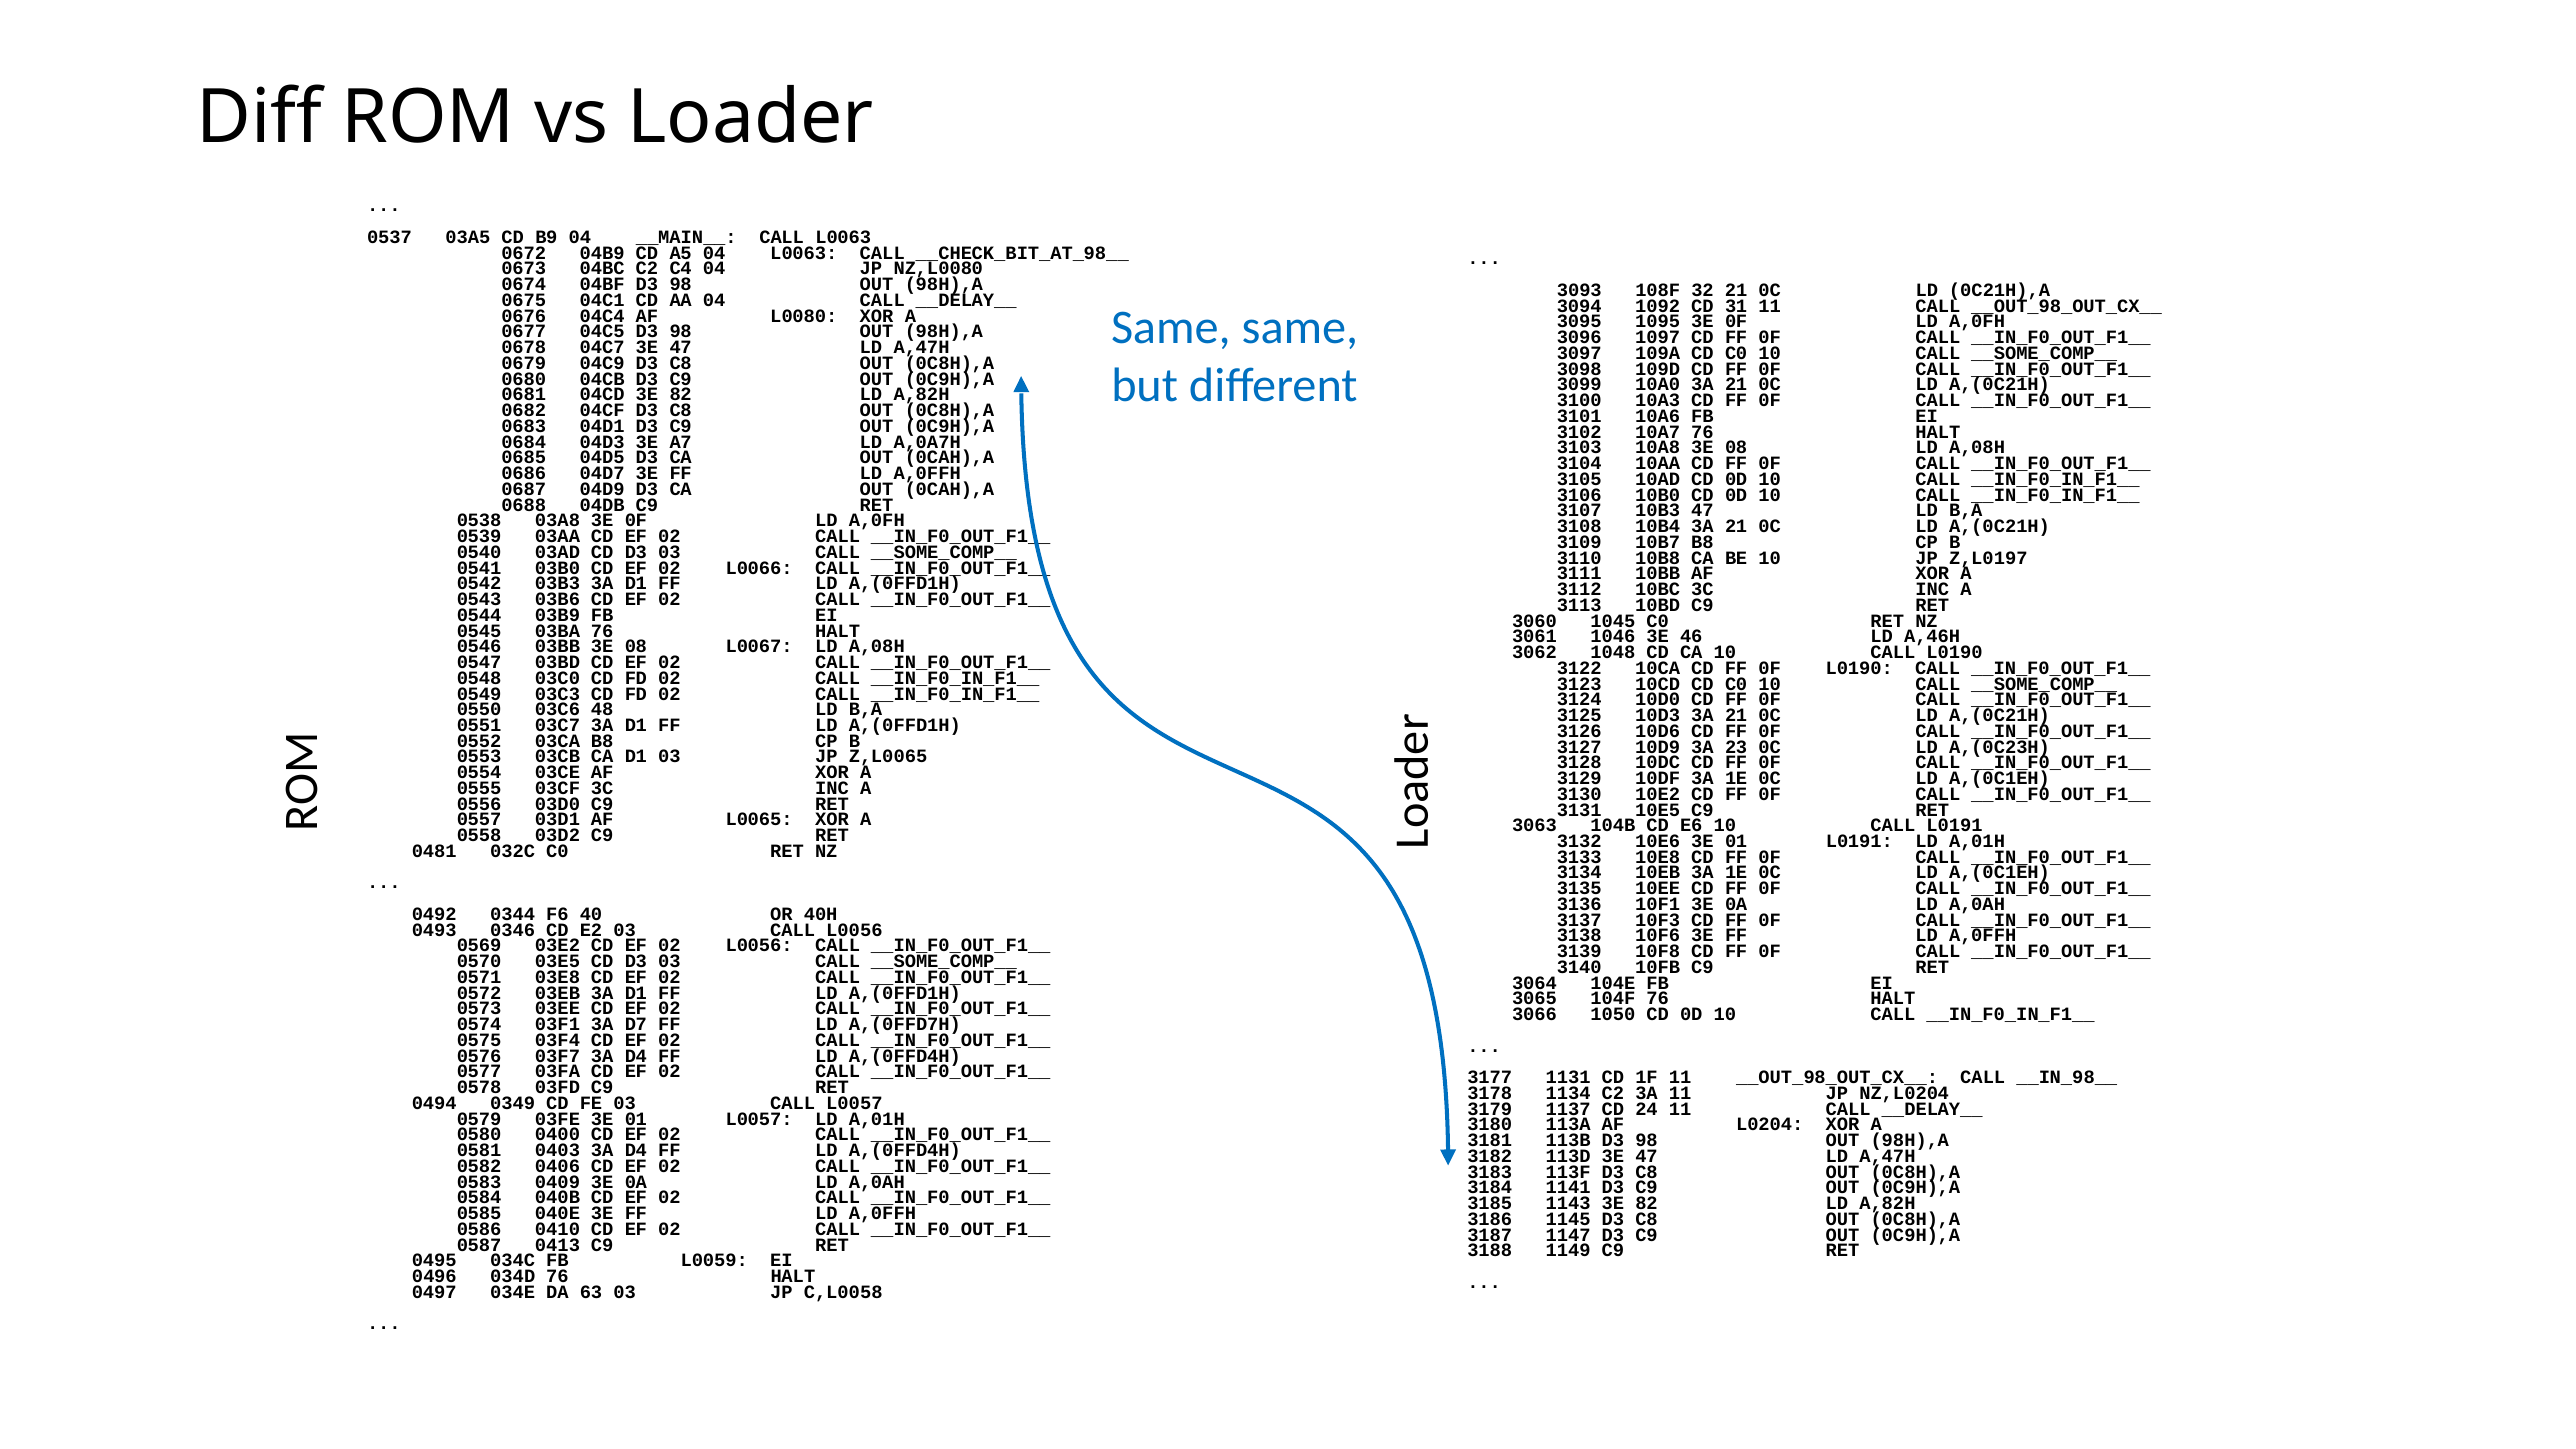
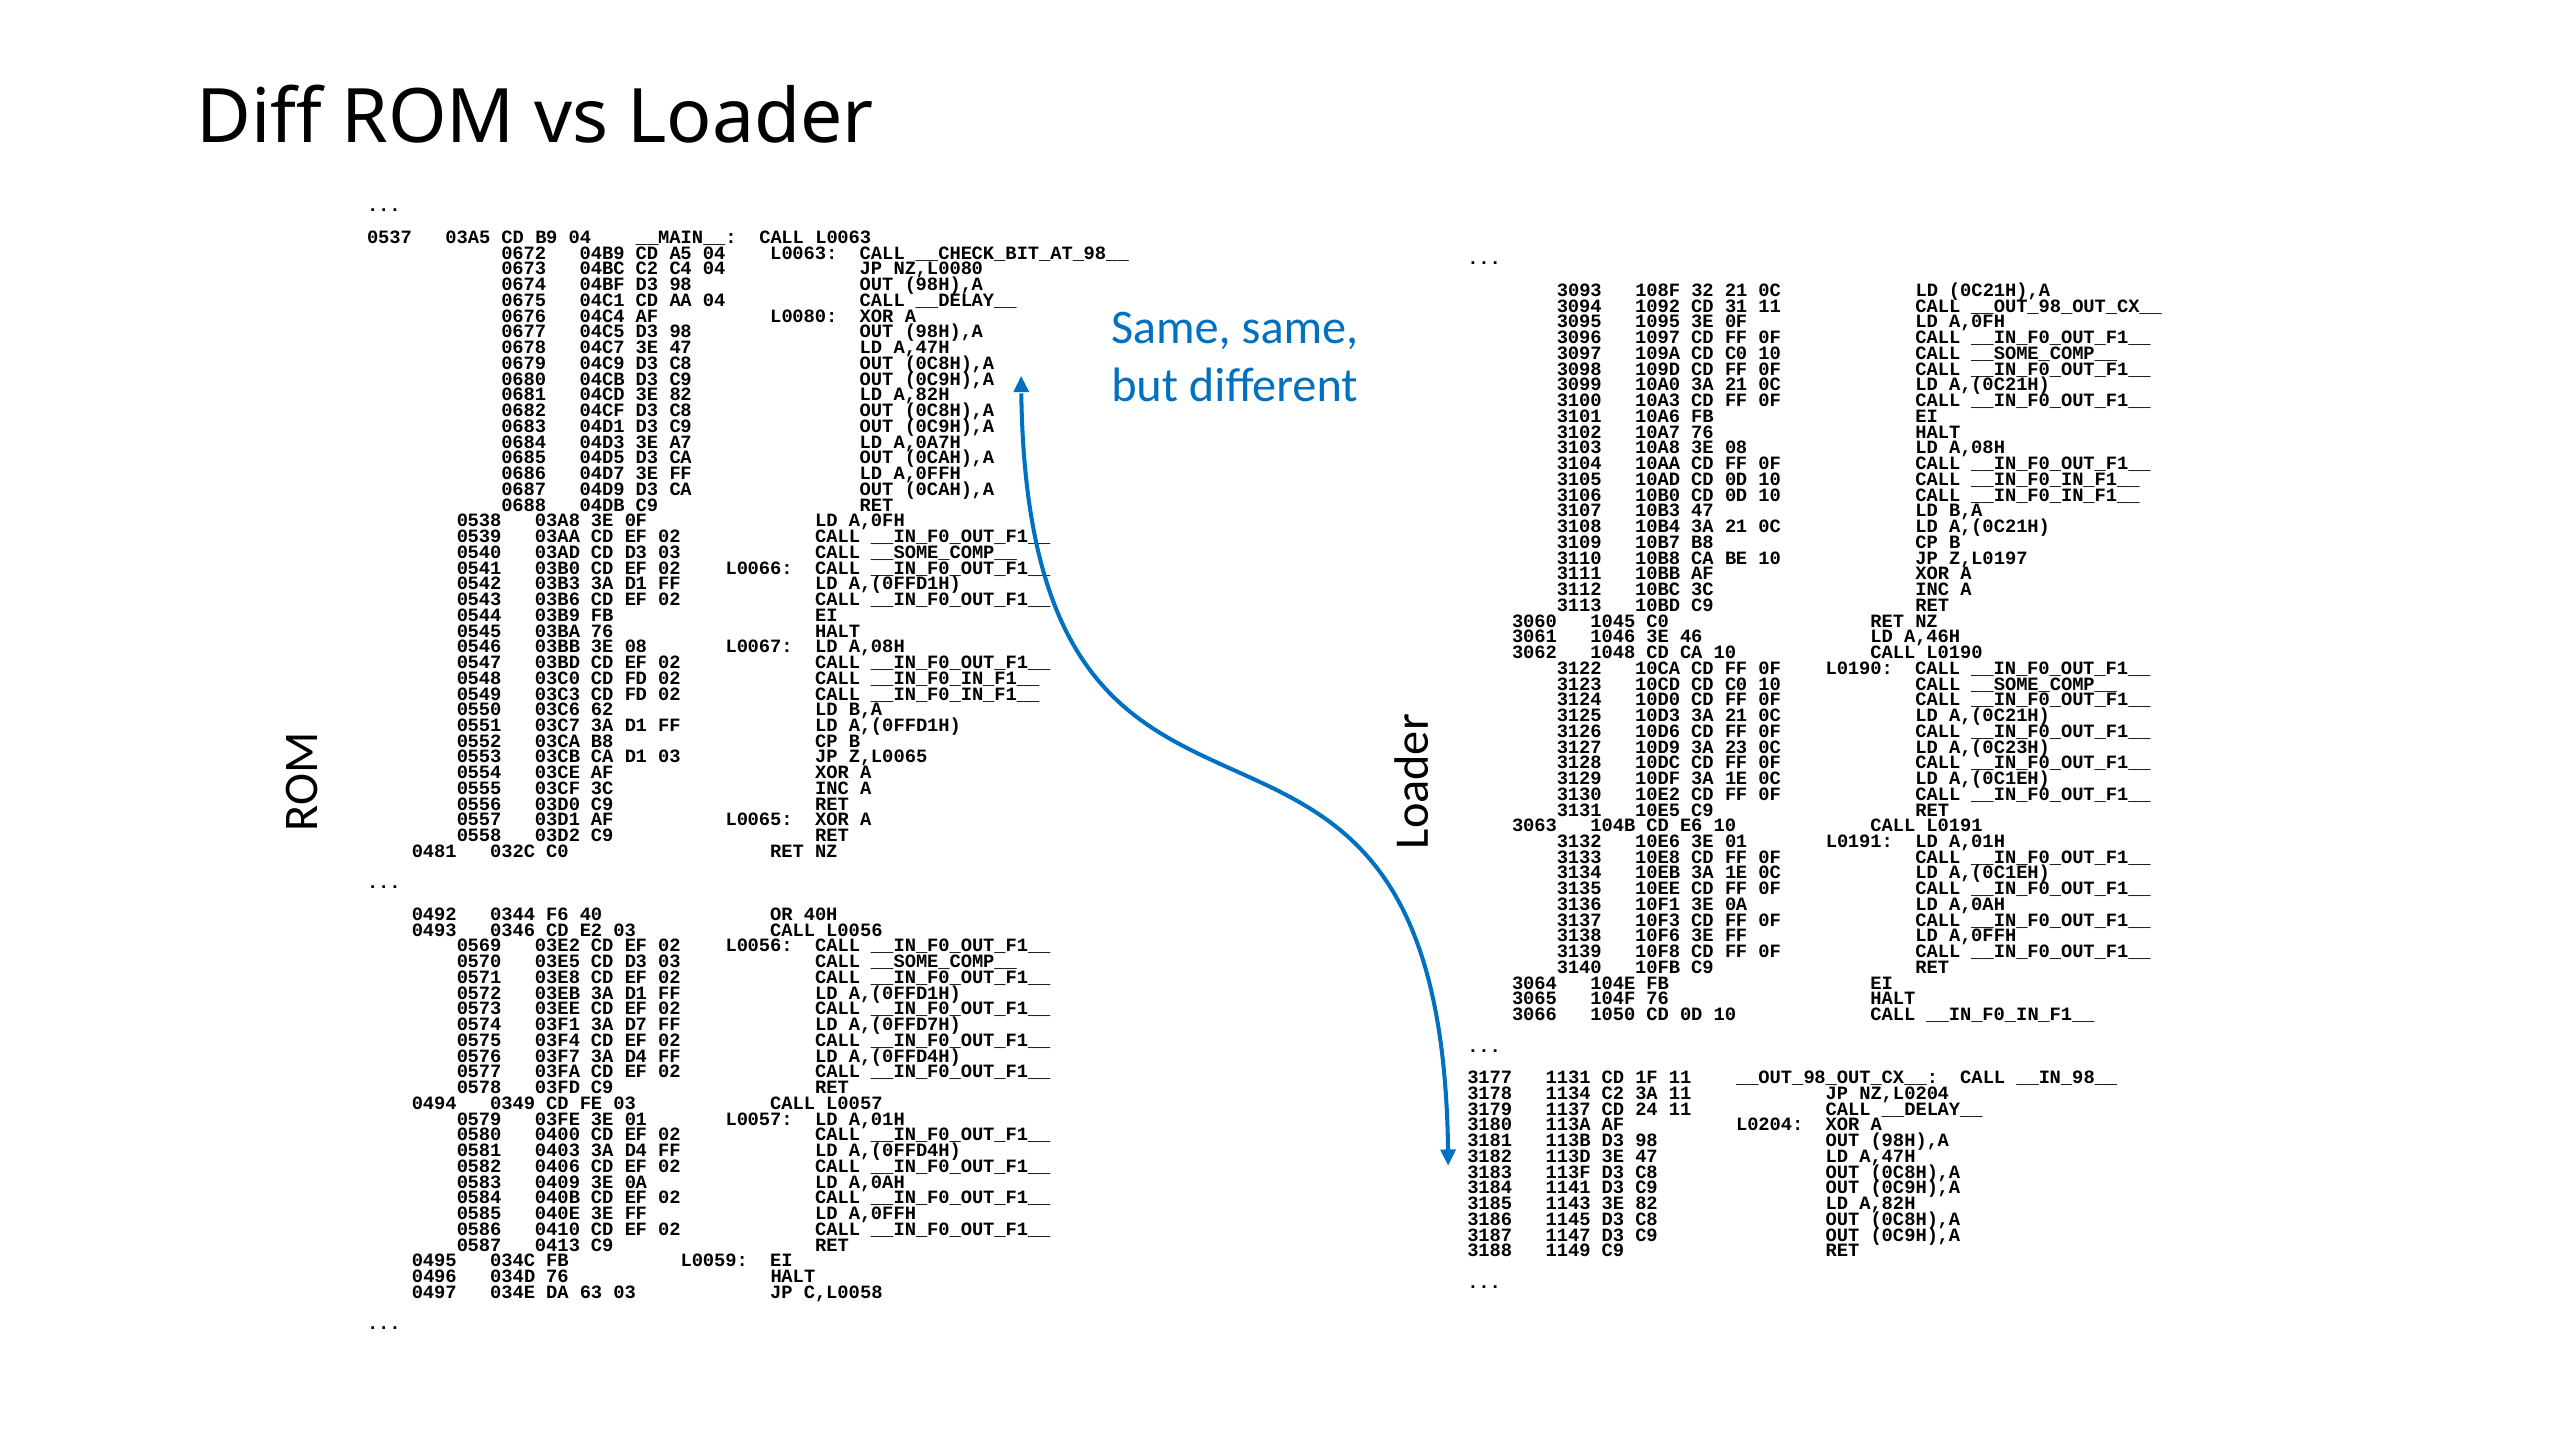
48: 48 -> 62 (602, 710)
